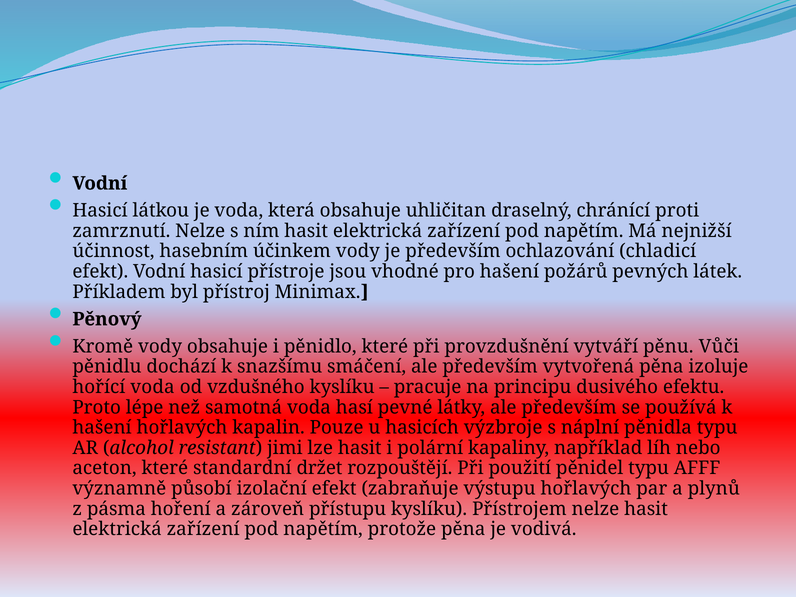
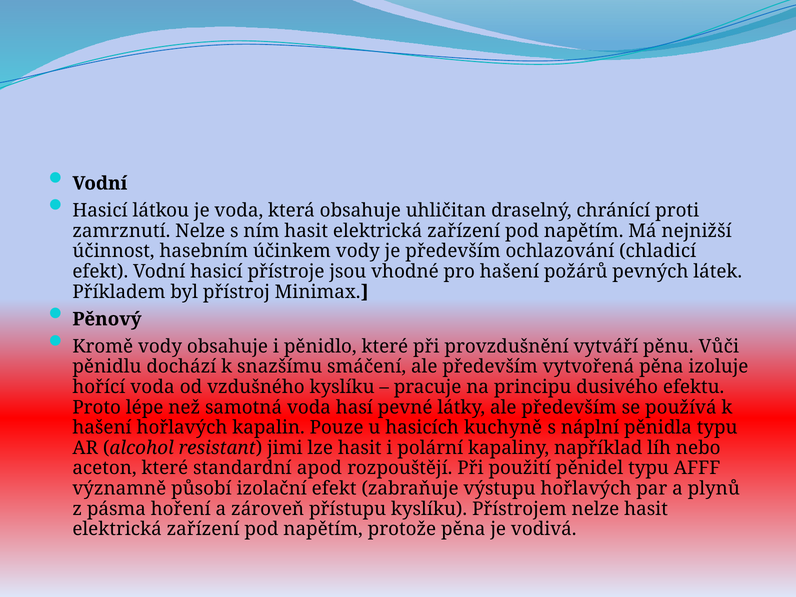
výzbroje: výzbroje -> kuchyně (503, 428)
držet: držet -> apod (319, 468)
